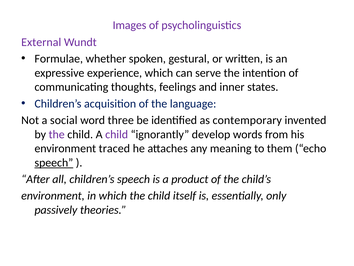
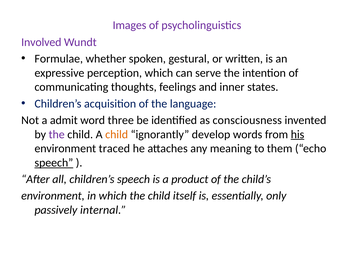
External: External -> Involved (41, 42)
experience: experience -> perception (114, 73)
social: social -> admit (64, 120)
contemporary: contemporary -> consciousness (247, 120)
child colour: purple -> orange (117, 134)
his underline: none -> present (298, 134)
theories: theories -> internal (103, 210)
